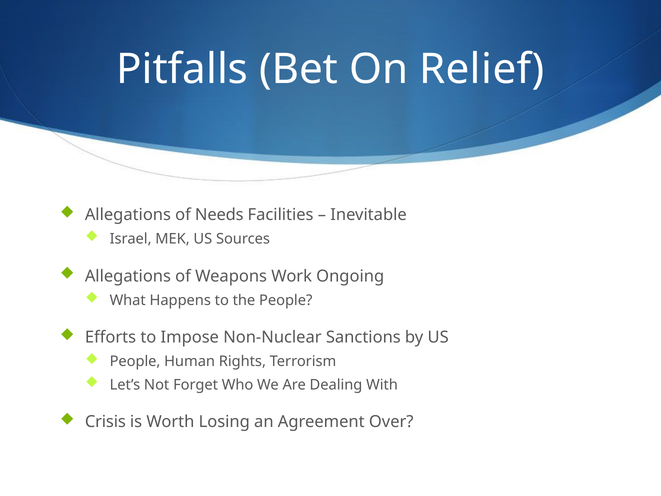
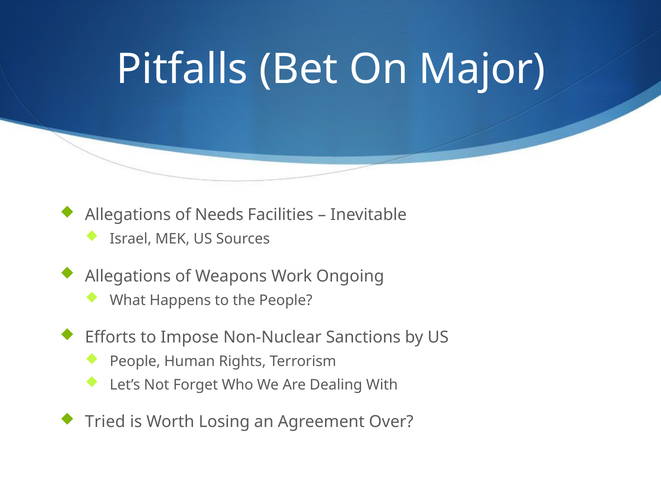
Relief: Relief -> Major (482, 69)
Crisis: Crisis -> Tried (105, 422)
